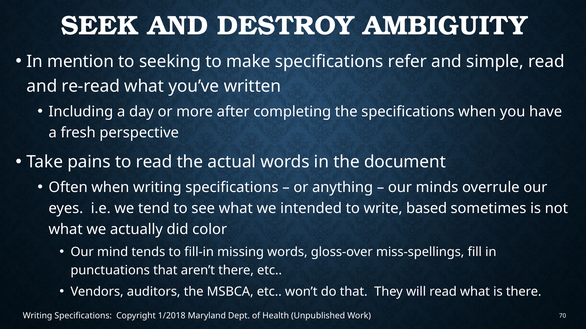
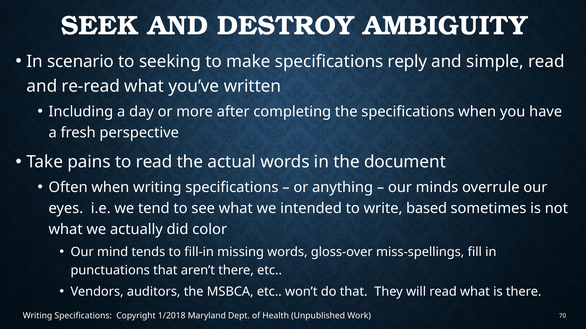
mention: mention -> scenario (81, 62)
refer: refer -> reply (407, 62)
